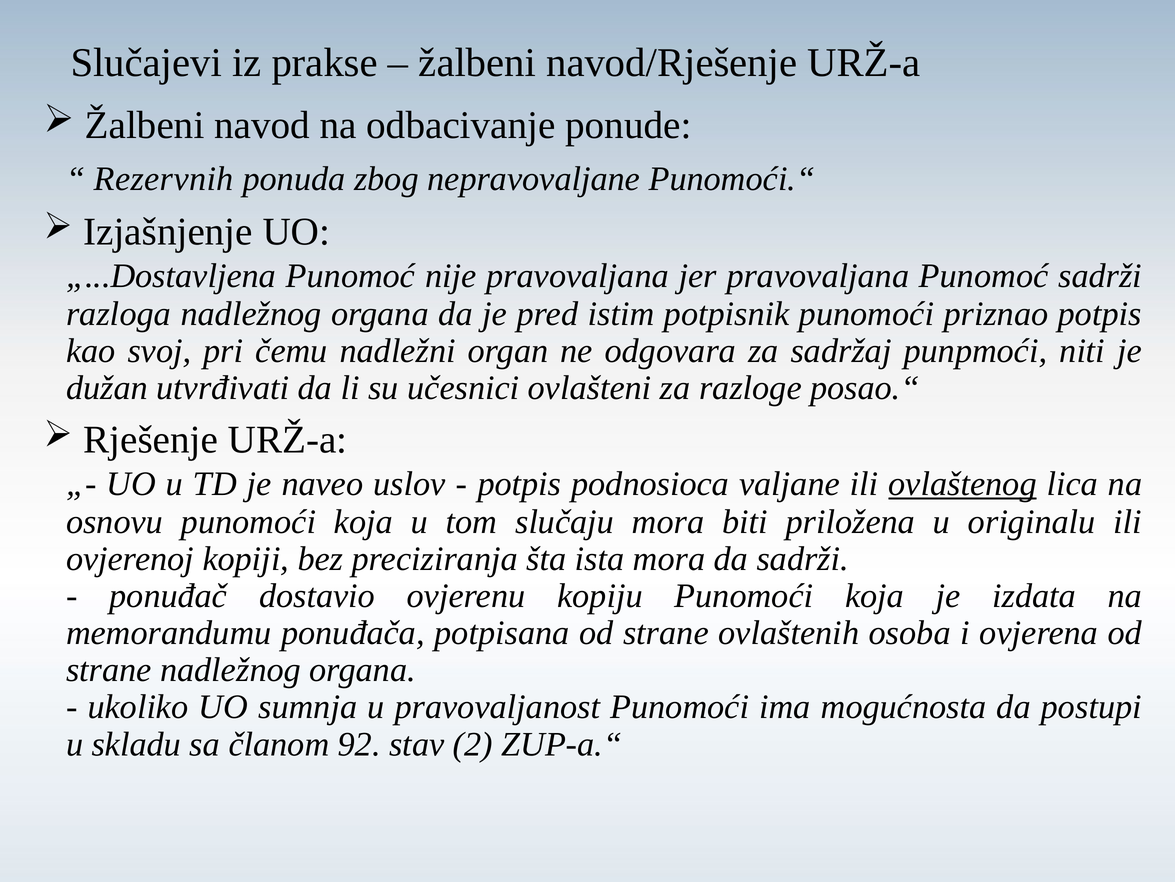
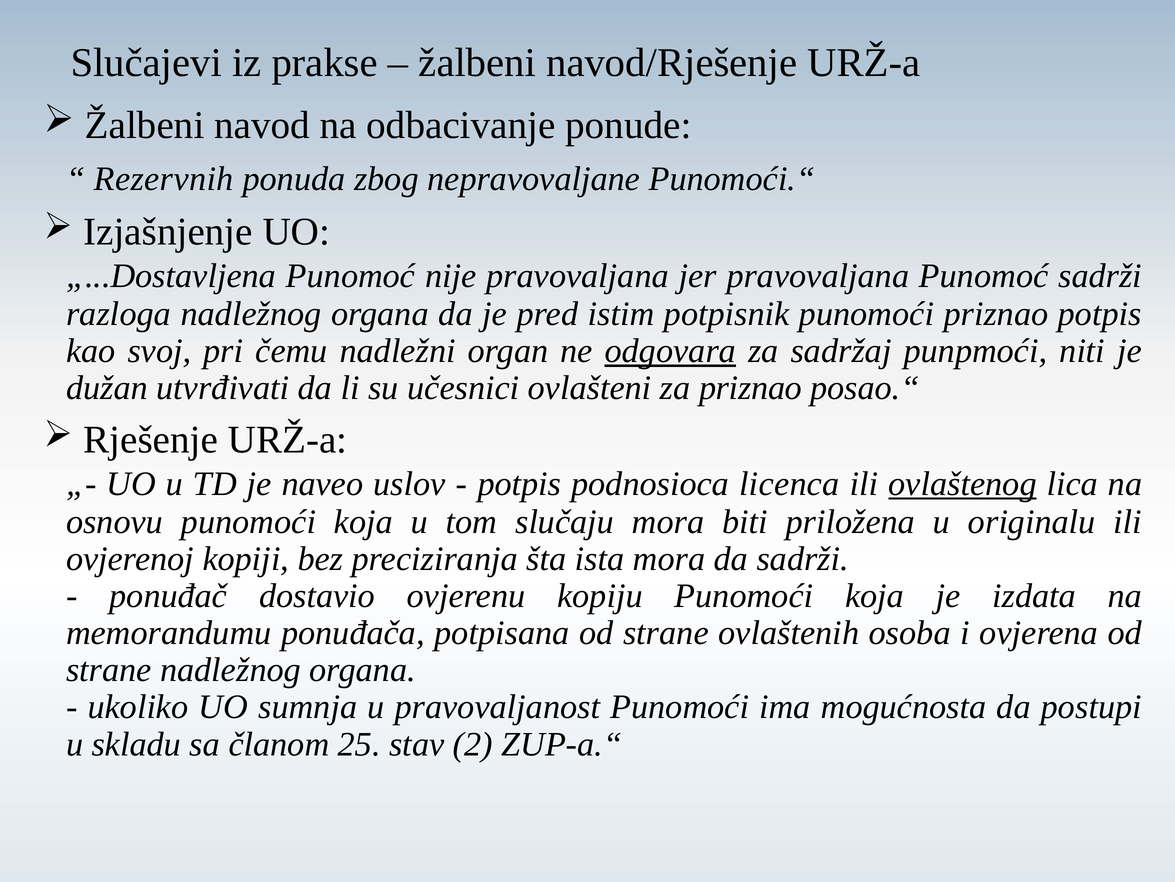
odgovara underline: none -> present (670, 351)
za razloge: razloge -> priznao (751, 388)
valjane: valjane -> licenca (789, 483)
92: 92 -> 25 (359, 744)
